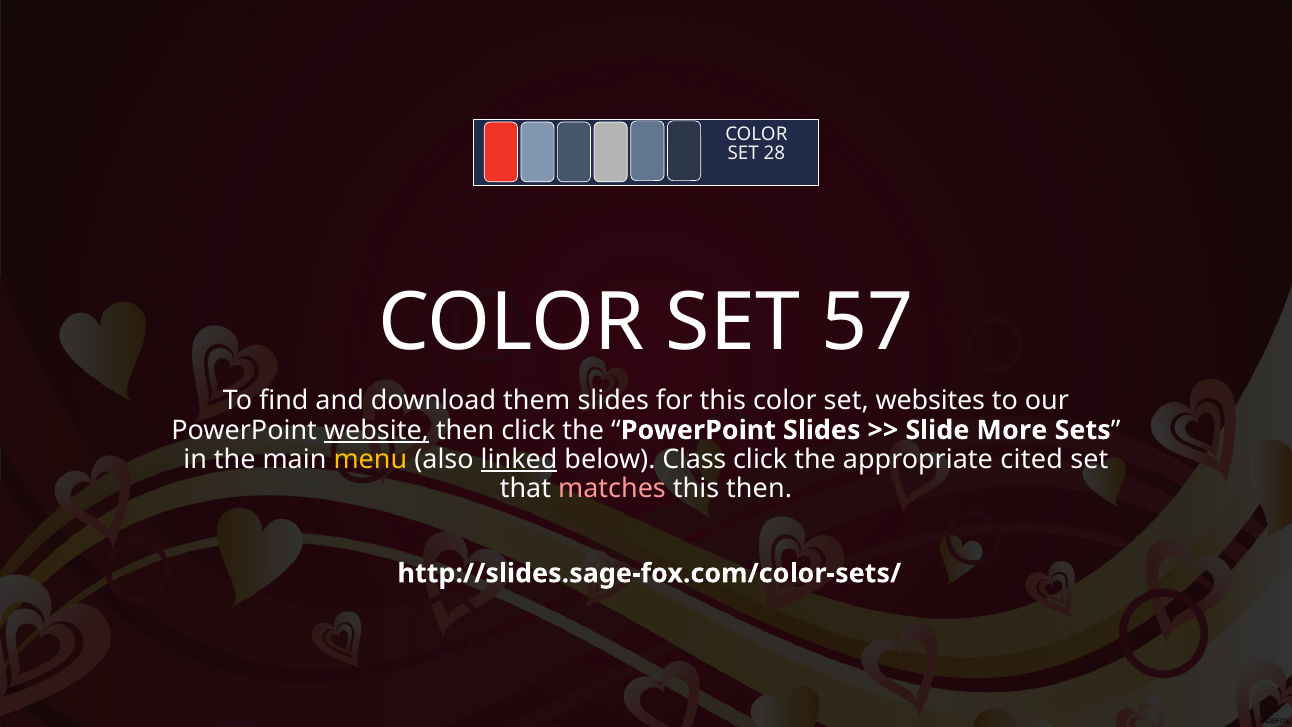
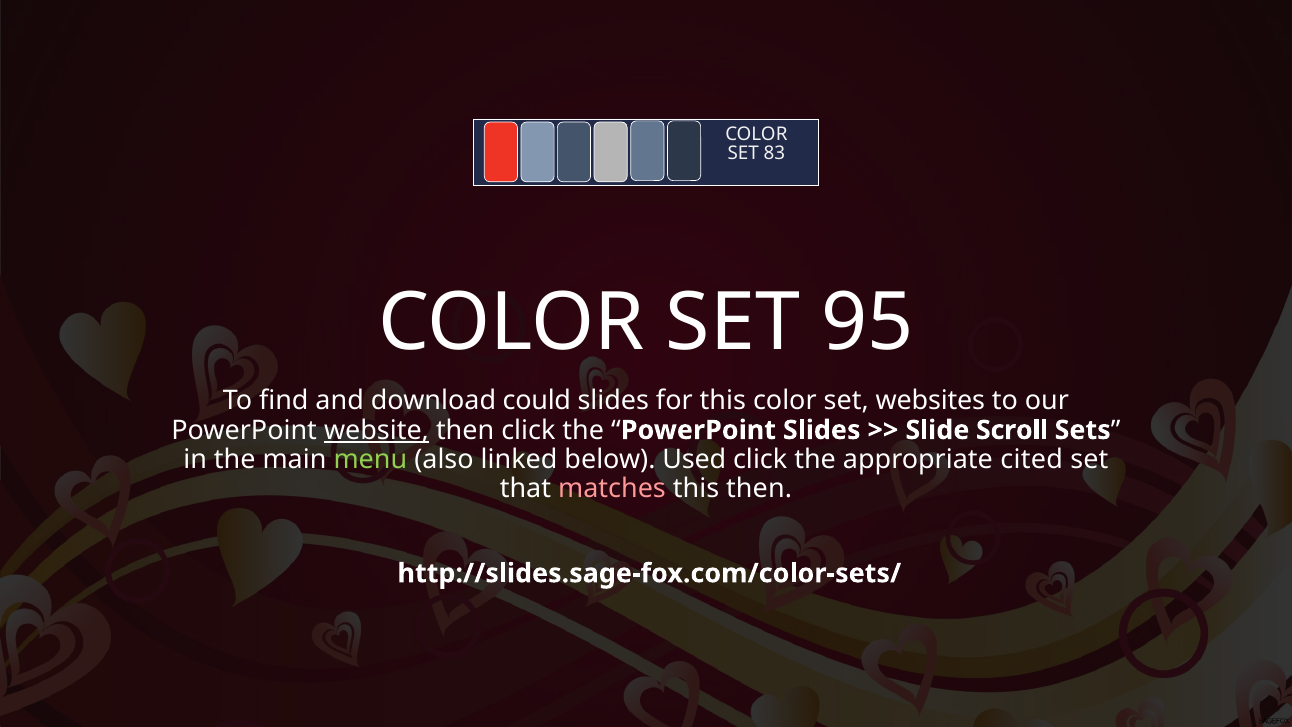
28: 28 -> 83 (774, 153)
57: 57 -> 95 (867, 323)
them: them -> could (537, 401)
More: More -> Scroll (1012, 430)
menu colour: yellow -> light green (370, 459)
linked underline: present -> none (519, 459)
Class: Class -> Used (694, 459)
